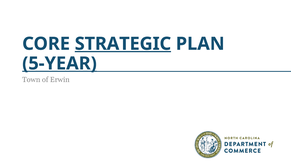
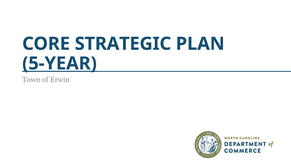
STRATEGIC underline: present -> none (123, 44)
